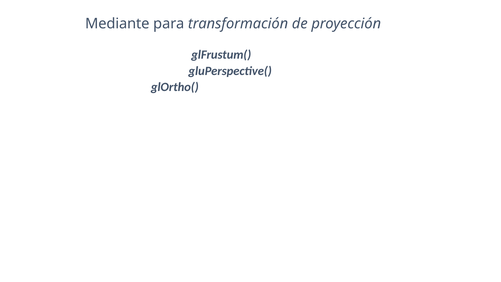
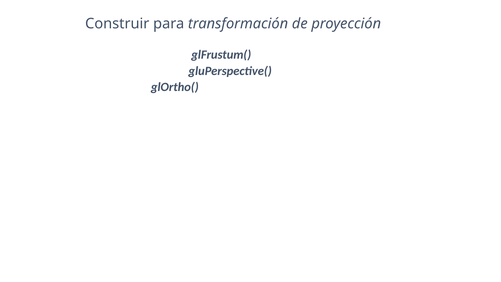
Mediante: Mediante -> Construir (117, 24)
